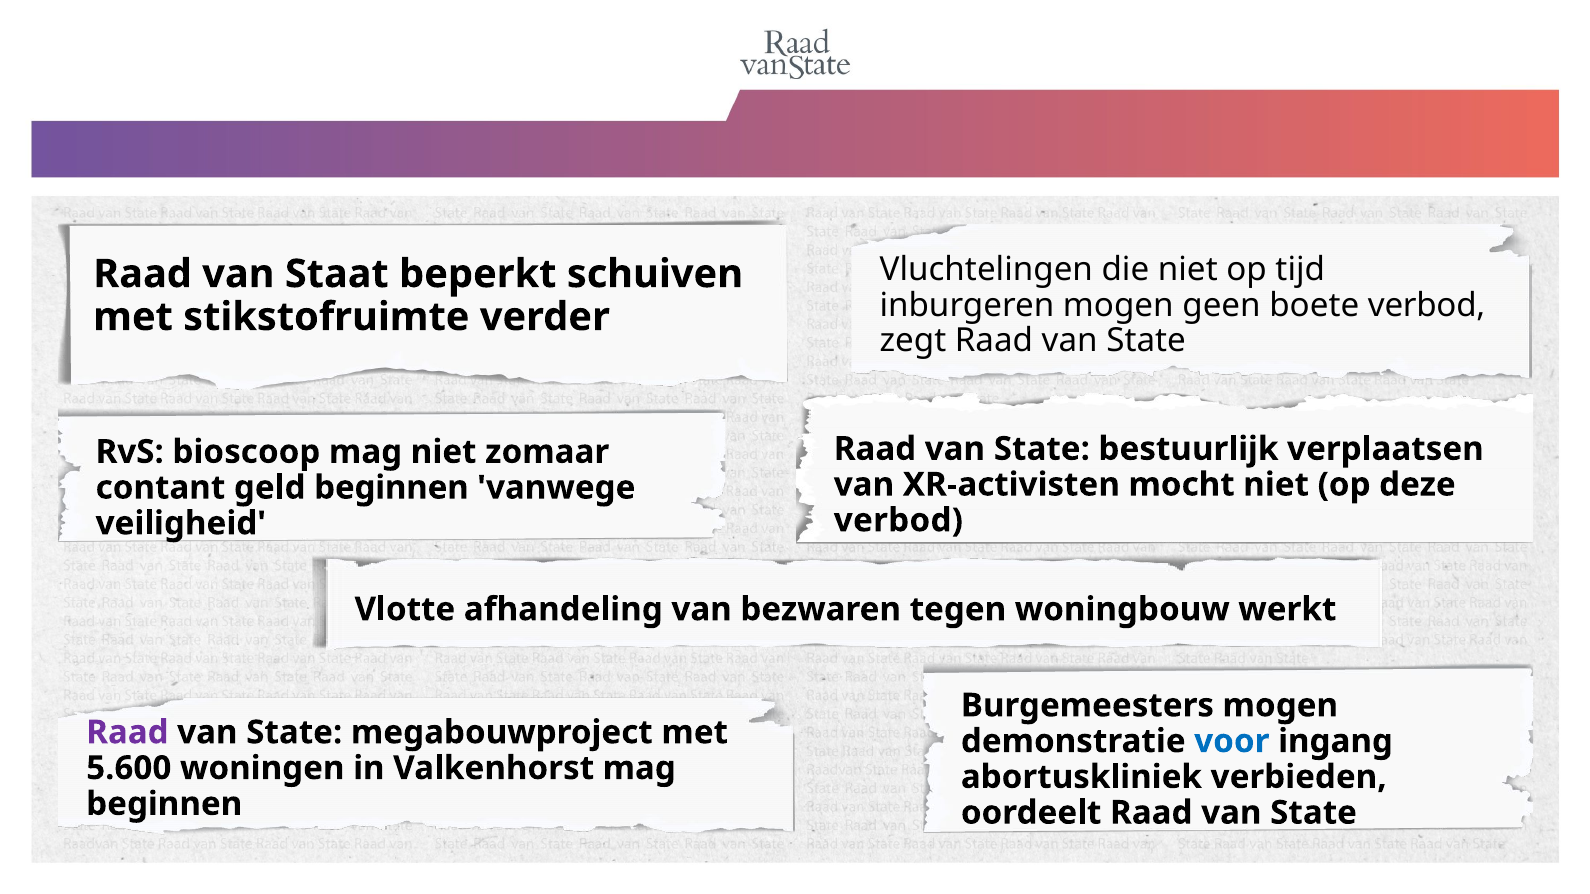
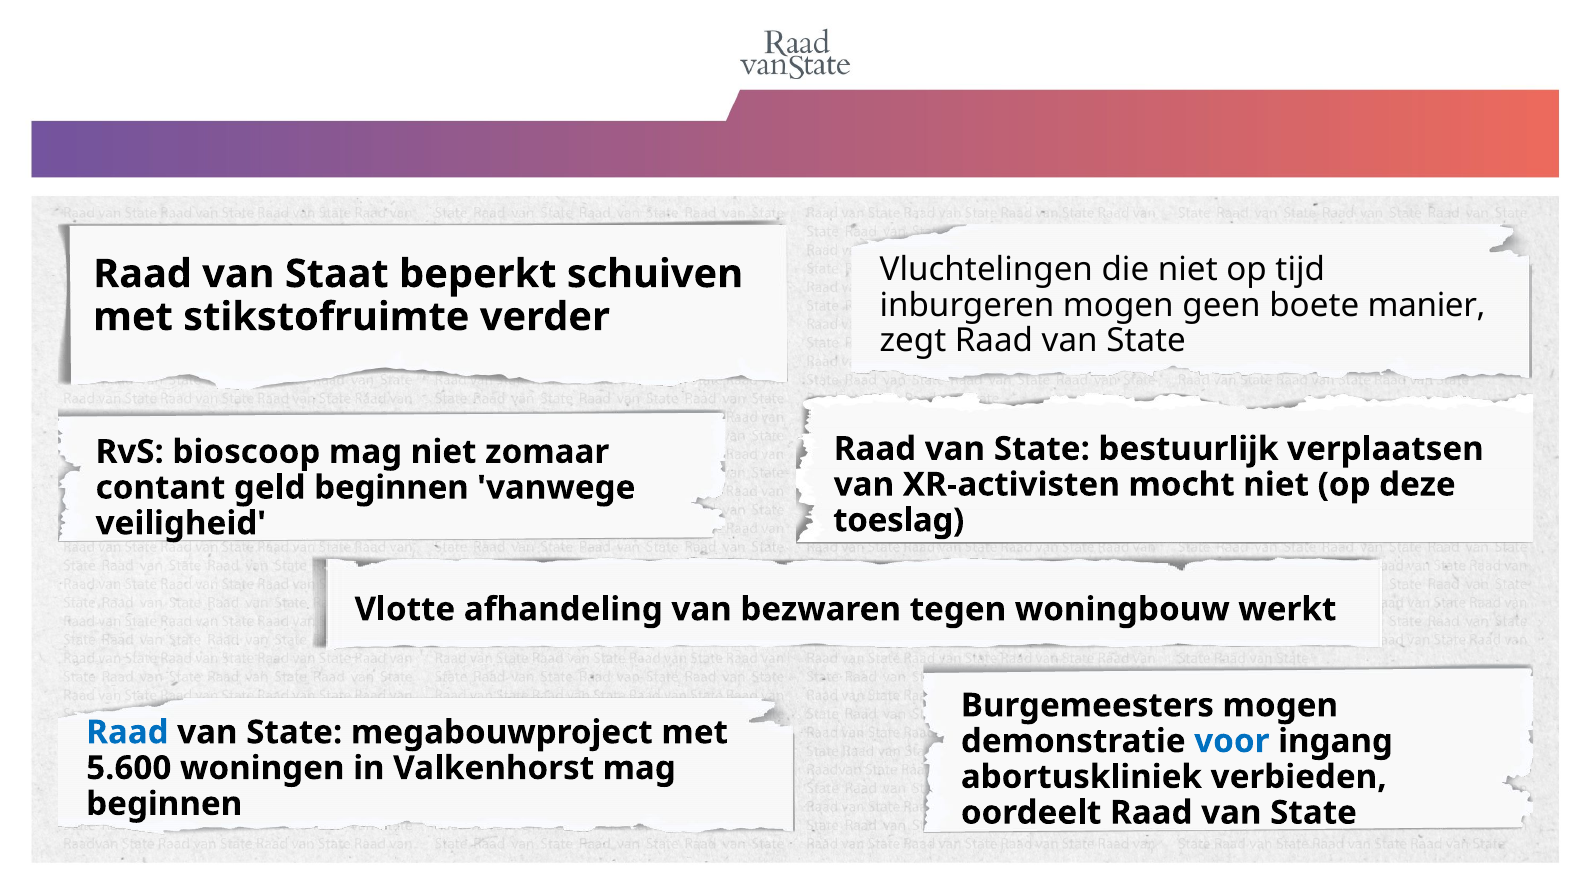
boete verbod: verbod -> manier (1427, 305)
verbod: verbod -> toeslag (899, 521)
Raad colour: purple -> blue (127, 733)
